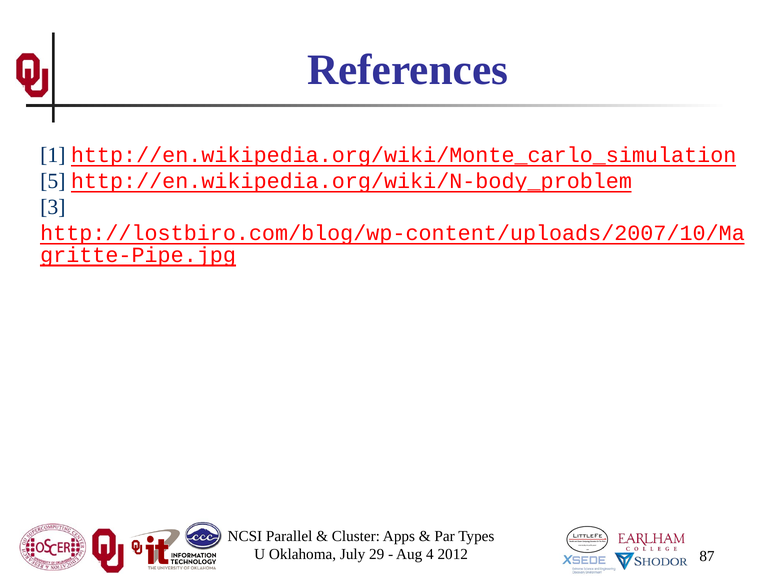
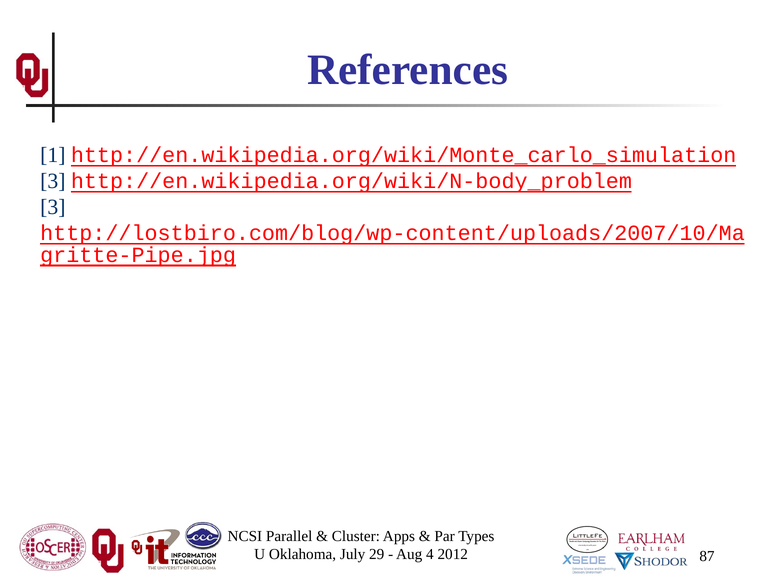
5: 5 -> 3 (53, 181)
